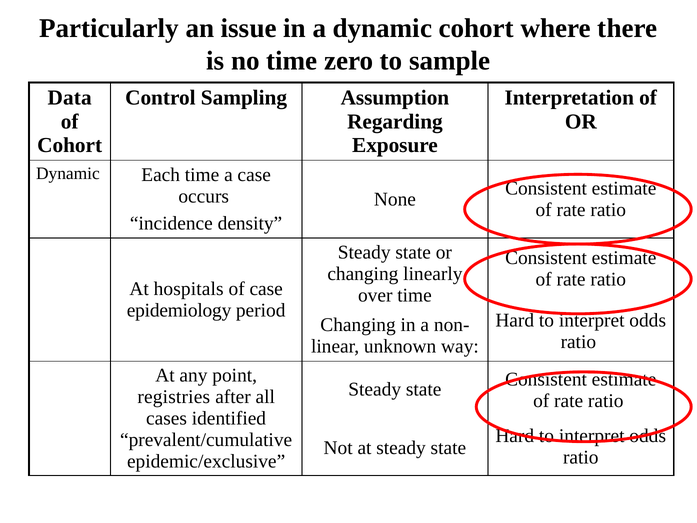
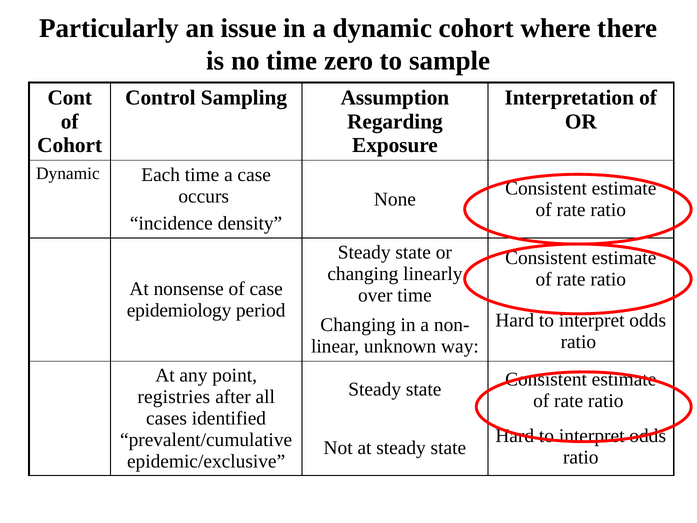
Data: Data -> Cont (70, 98)
hospitals: hospitals -> nonsense (189, 289)
